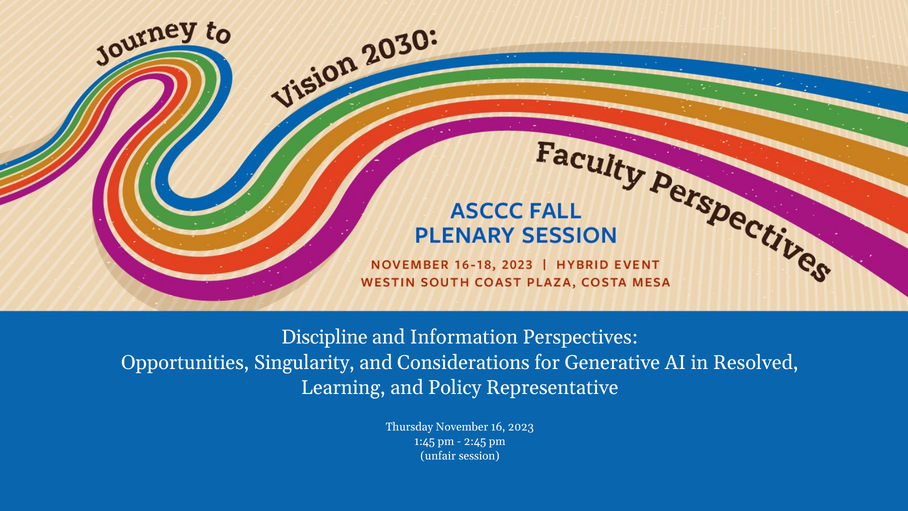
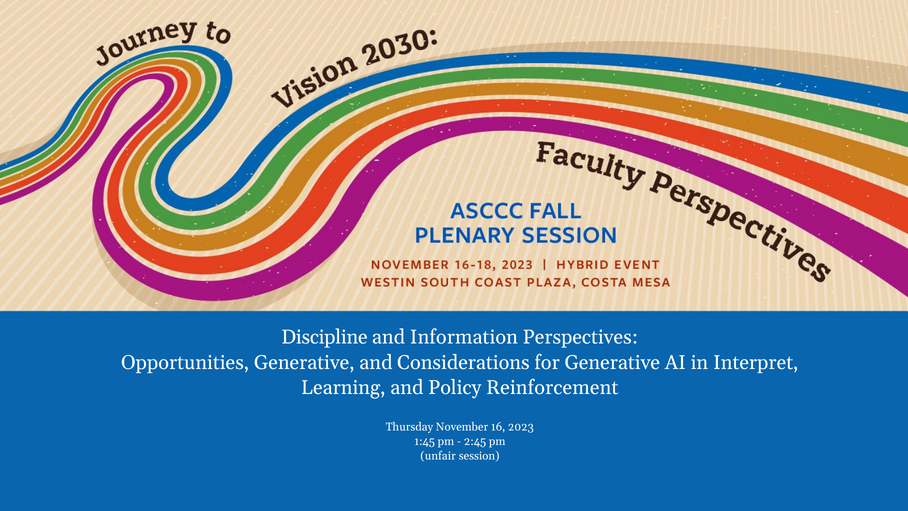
Opportunities Singularity: Singularity -> Generative (304, 362)
Resolved: Resolved -> Interpret (756, 362)
Representative: Representative -> Reinforcement (552, 388)
